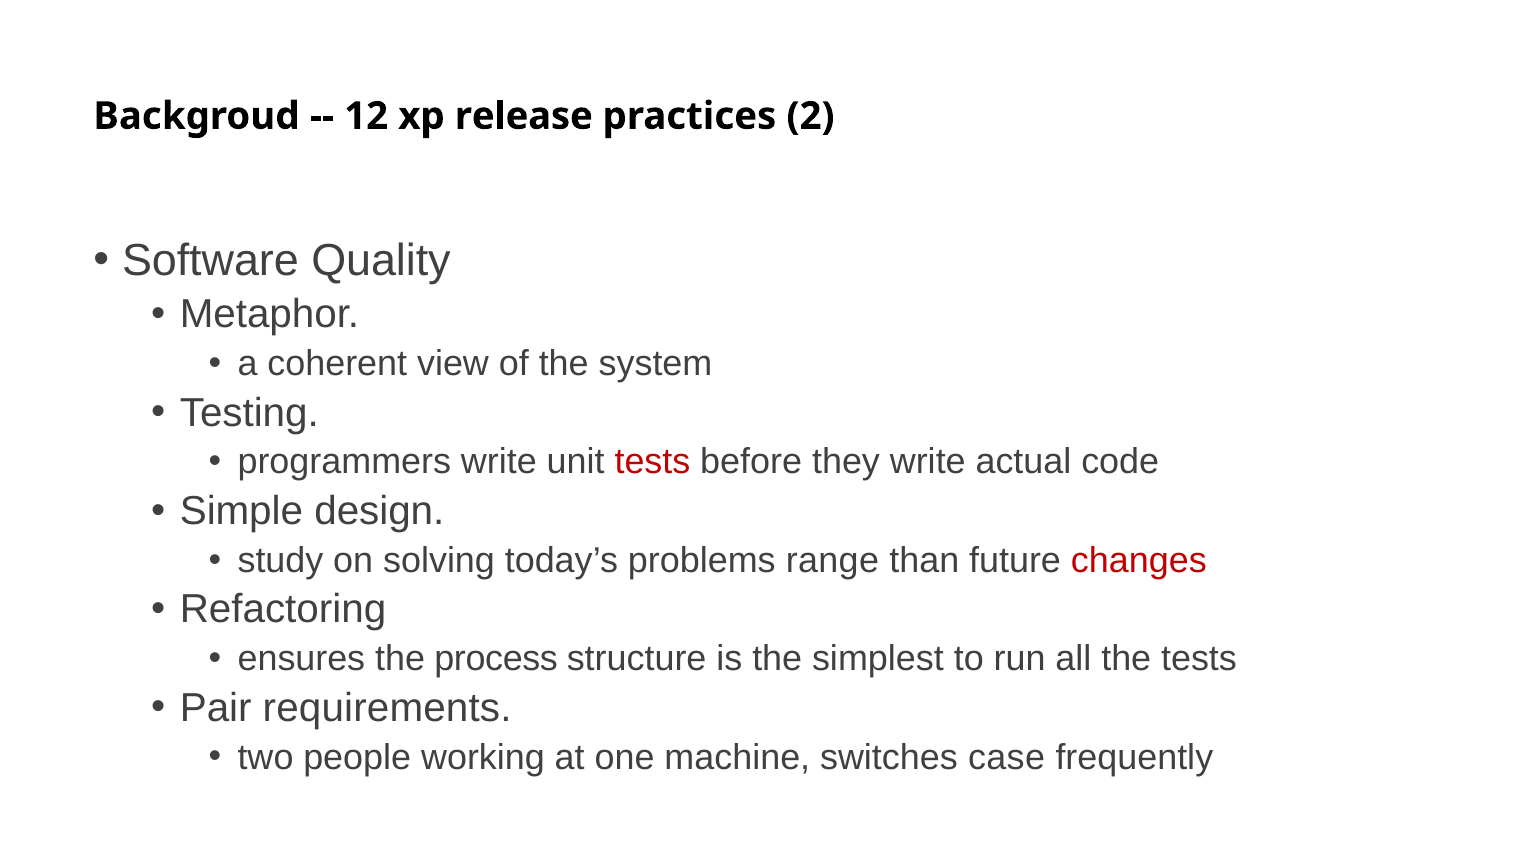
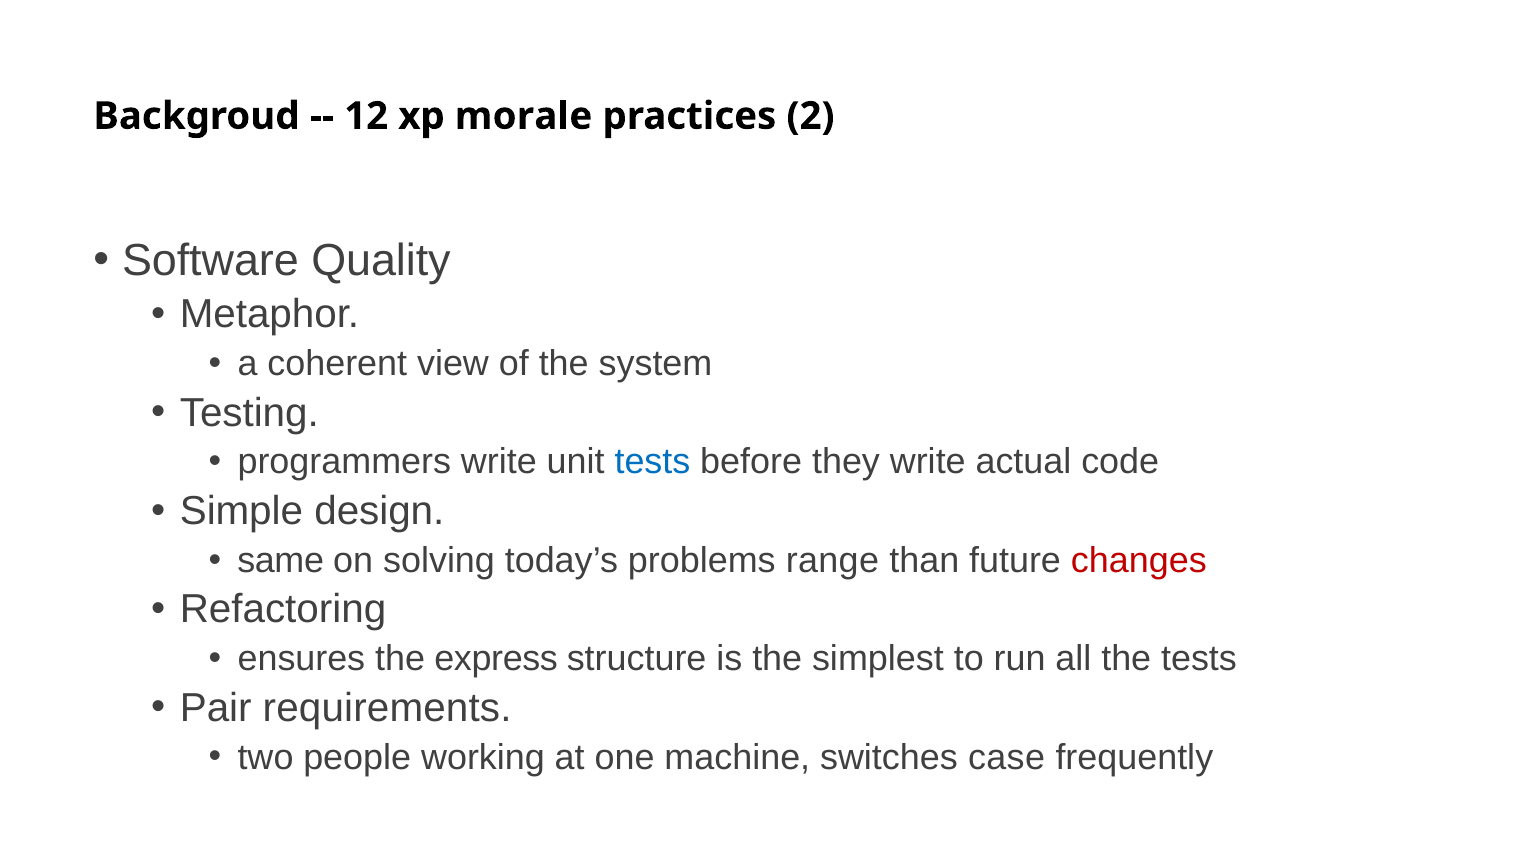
release: release -> morale (524, 116)
tests colour: red -> blue (652, 462)
study: study -> same (281, 560)
process: process -> express (496, 659)
